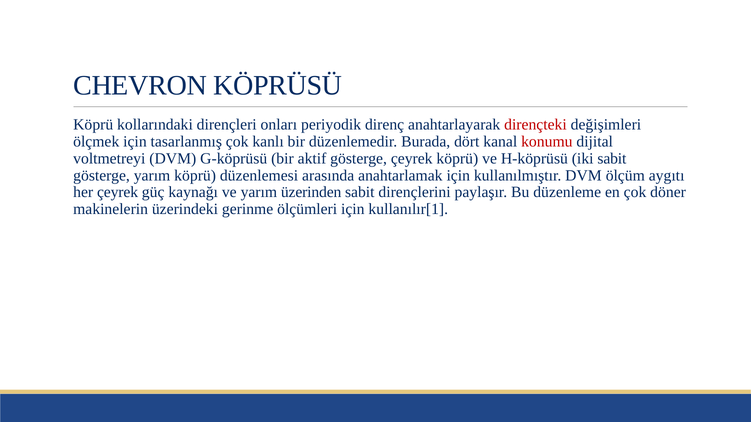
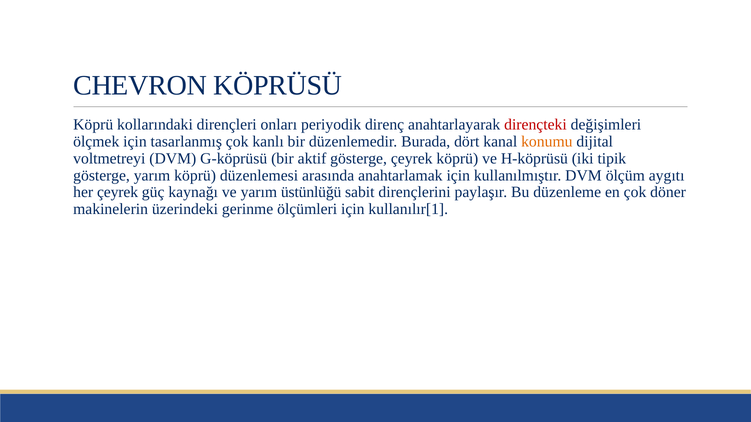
konumu colour: red -> orange (547, 142)
iki sabit: sabit -> tipik (612, 159)
üzerinden: üzerinden -> üstünlüğü (311, 192)
